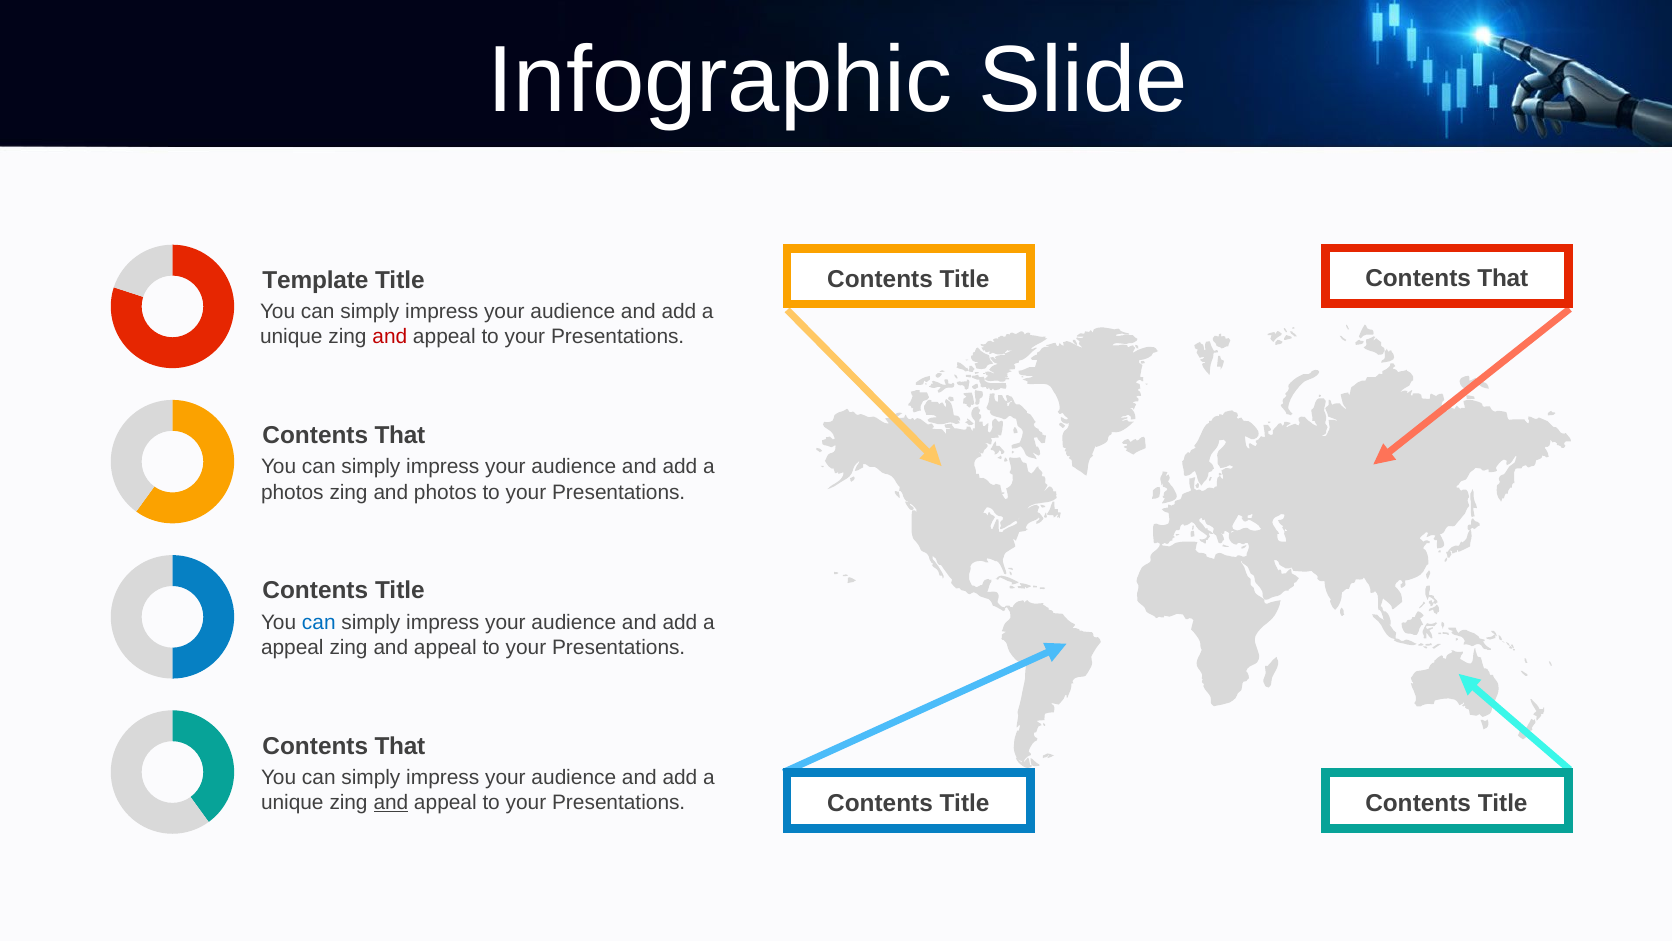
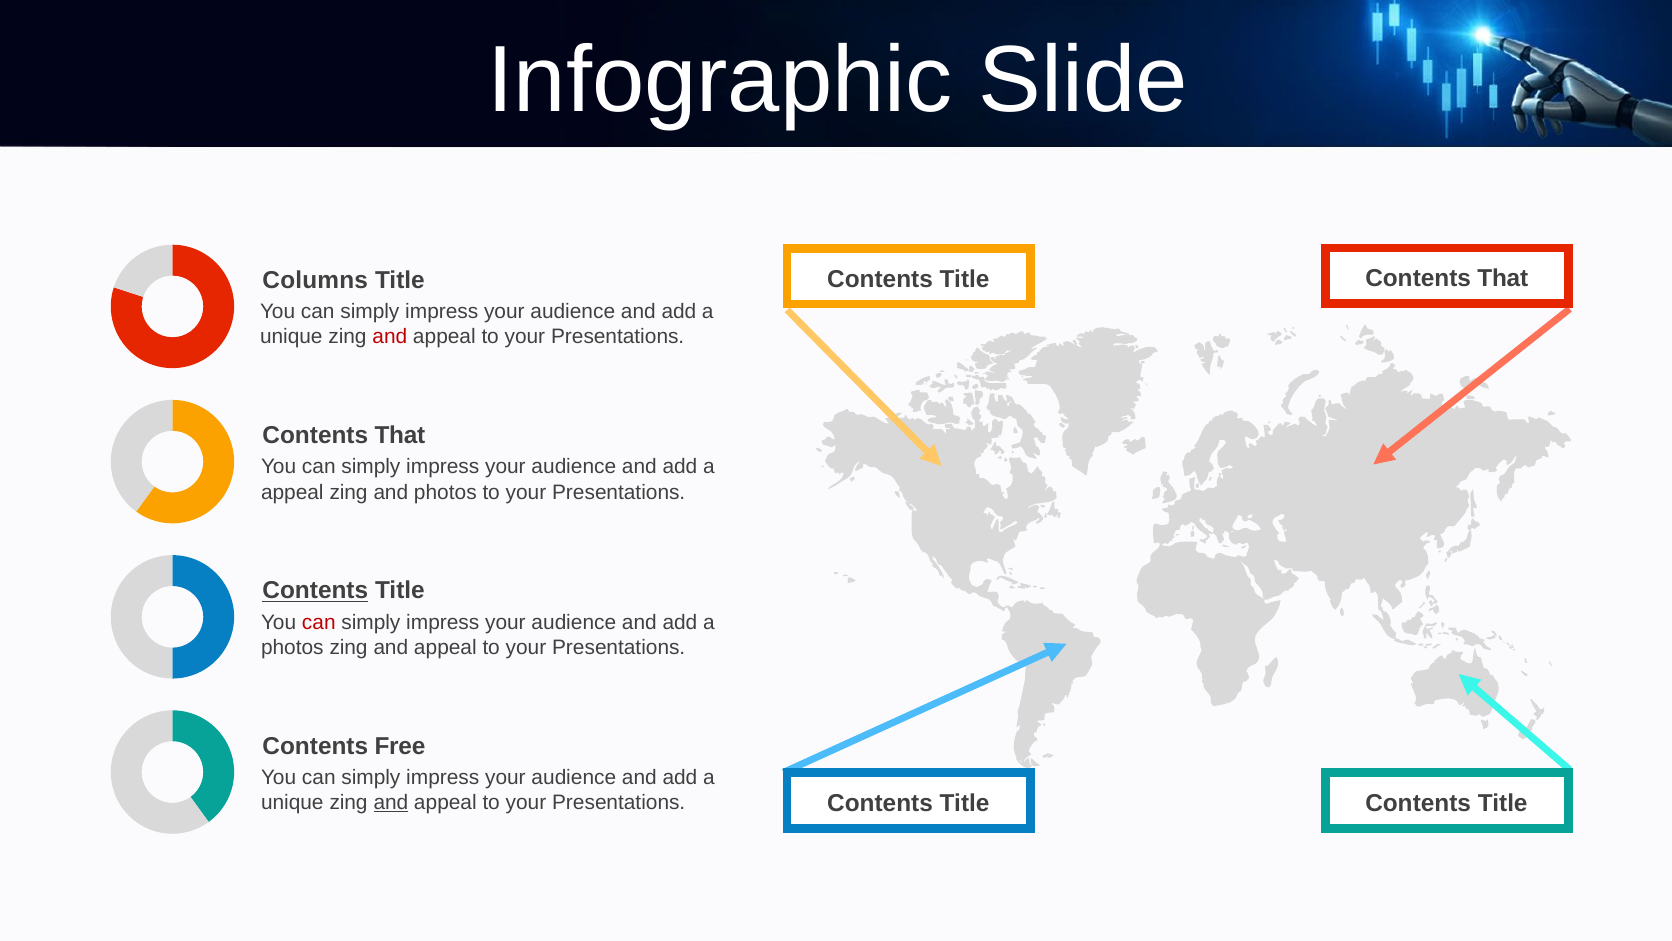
Template: Template -> Columns (315, 280)
photos: photos -> appeal (292, 492)
Contents underline: none -> present (315, 591)
can colour: blue -> red (319, 622)
appeal: appeal -> photos (292, 647)
That: That -> Free (400, 746)
